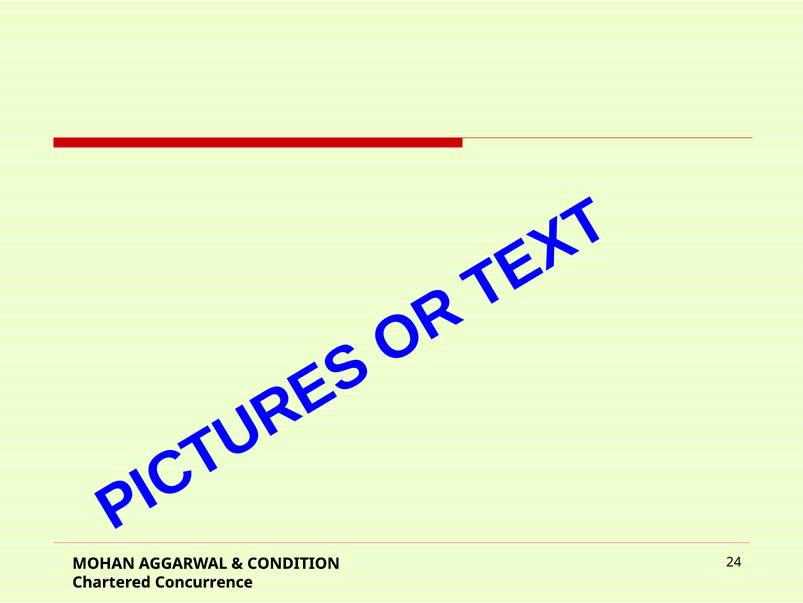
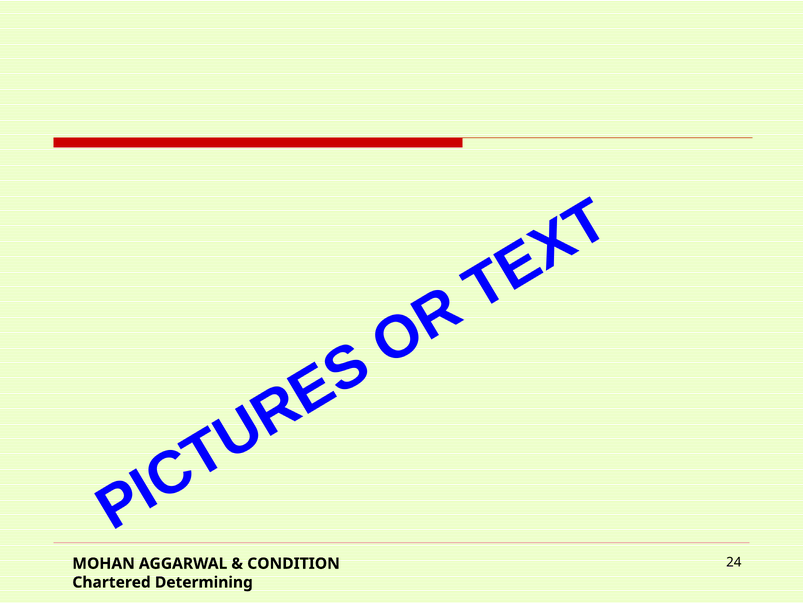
Concurrence: Concurrence -> Determining (204, 582)
